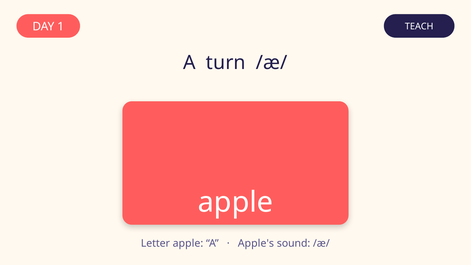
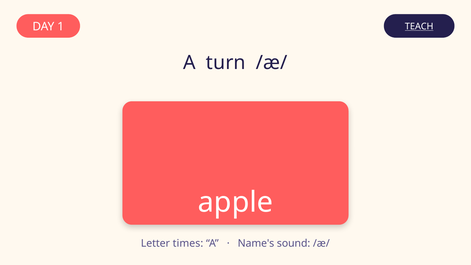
TEACH underline: none -> present (419, 27)
Letter apple: apple -> times (188, 243)
Apple's: Apple's -> Name's (256, 243)
